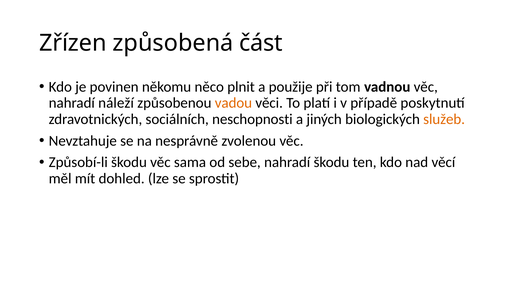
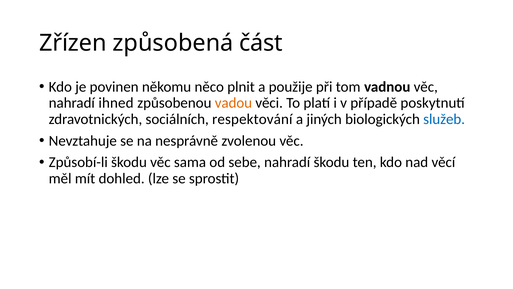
náleží: náleží -> ihned (116, 103)
neschopnosti: neschopnosti -> respektování (252, 119)
služeb colour: orange -> blue (444, 119)
